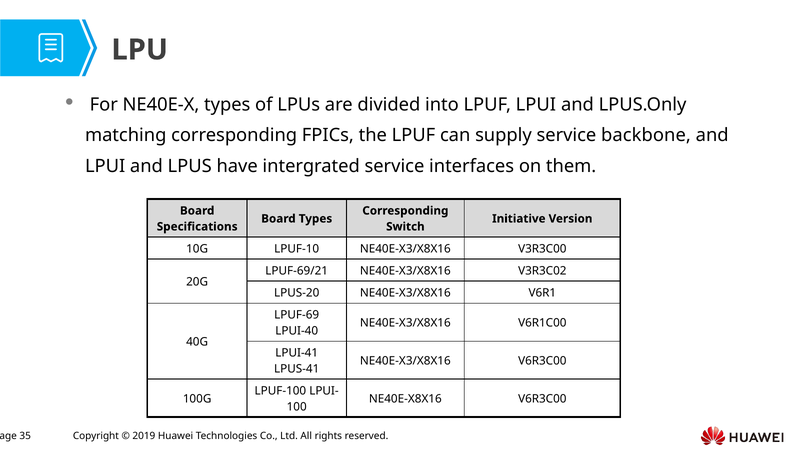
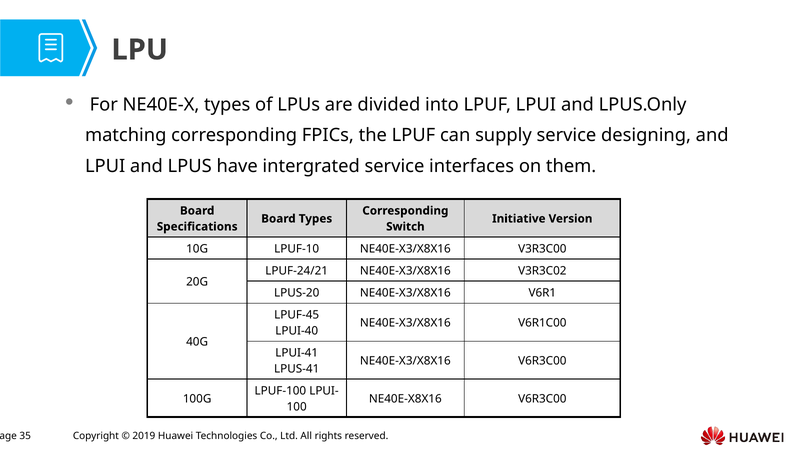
backbone: backbone -> designing (646, 136)
LPUF-69/21: LPUF-69/21 -> LPUF-24/21 (297, 271)
LPUF-69: LPUF-69 -> LPUF-45 (297, 315)
